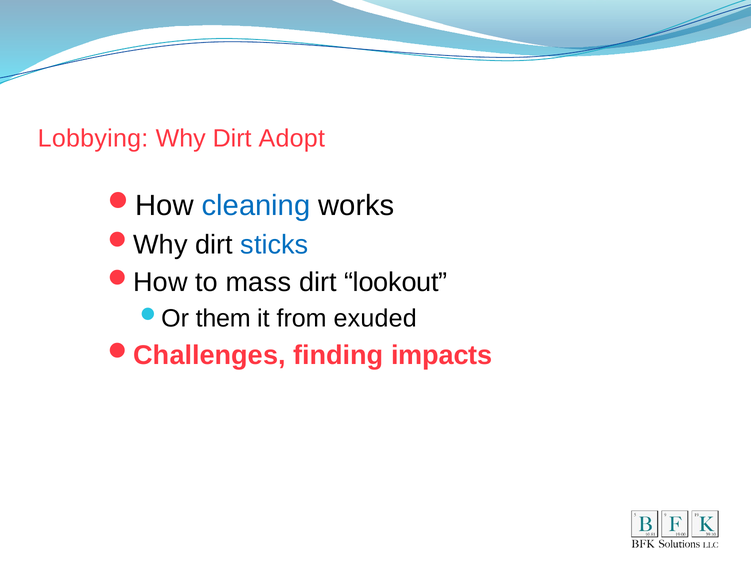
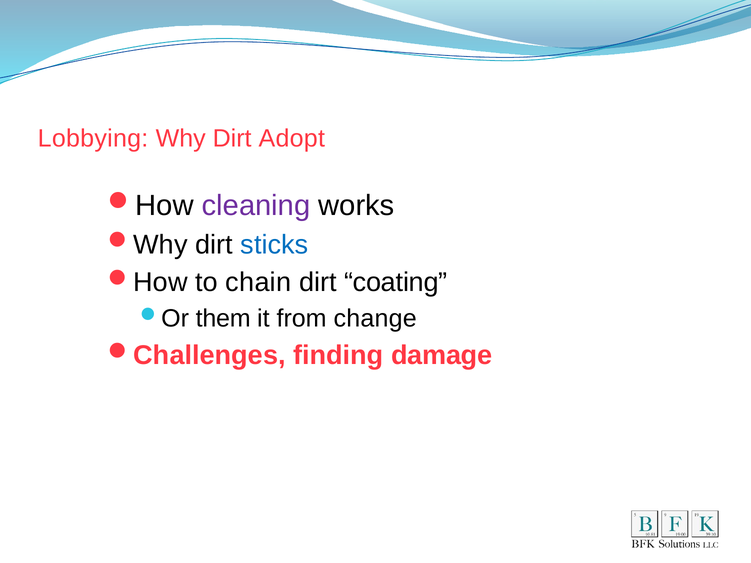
cleaning colour: blue -> purple (256, 206)
mass: mass -> chain (258, 283)
lookout: lookout -> coating (396, 283)
exuded: exuded -> change (375, 319)
impacts: impacts -> damage (442, 356)
